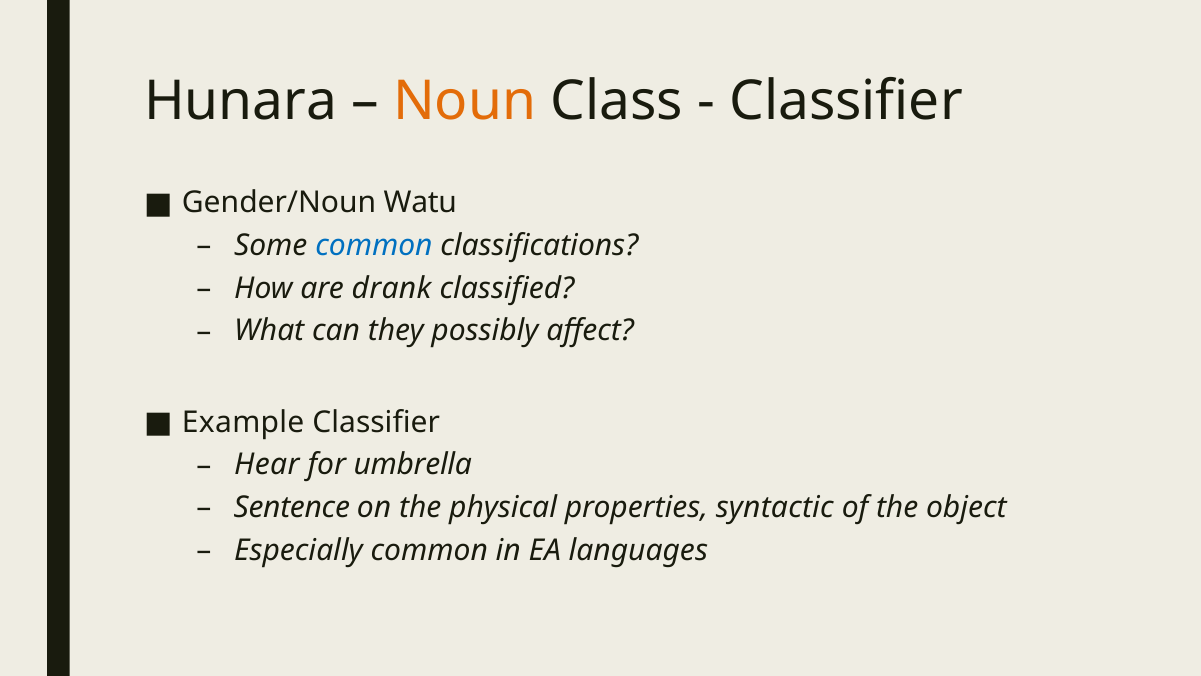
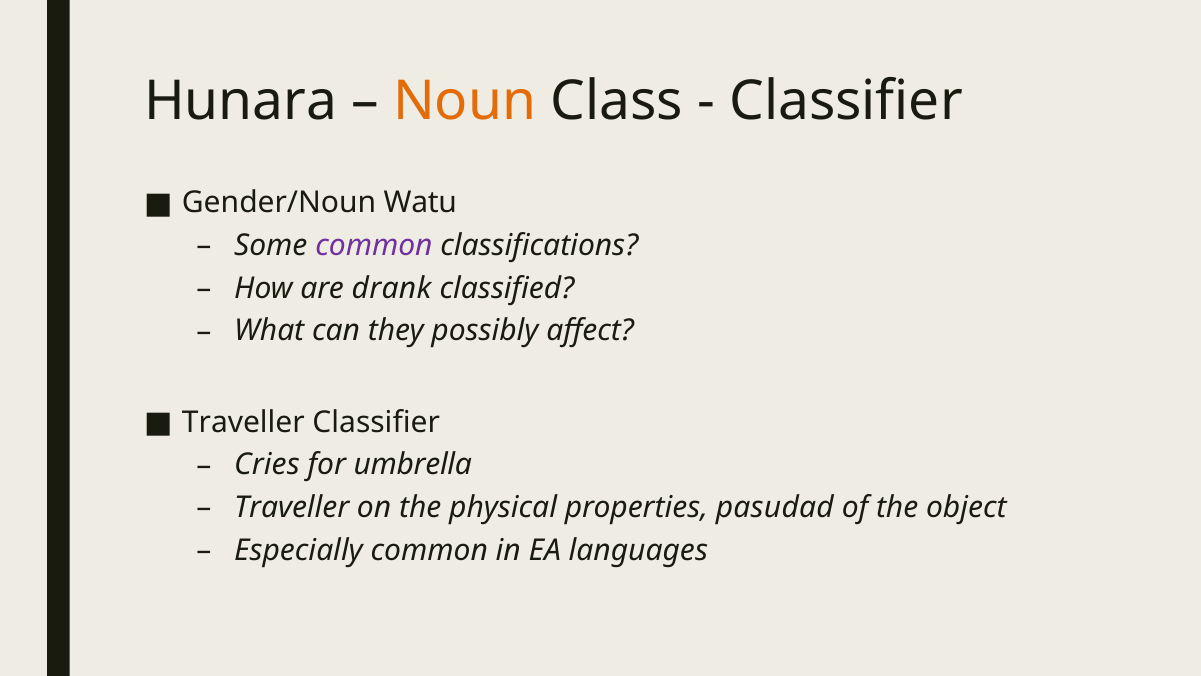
common colour: blue -> purple (374, 245)
Example: Example -> Traveller (243, 422)
Hear: Hear -> Cries (267, 465)
Sentence: Sentence -> Traveller (292, 507)
syntactic: syntactic -> pasudad (775, 507)
